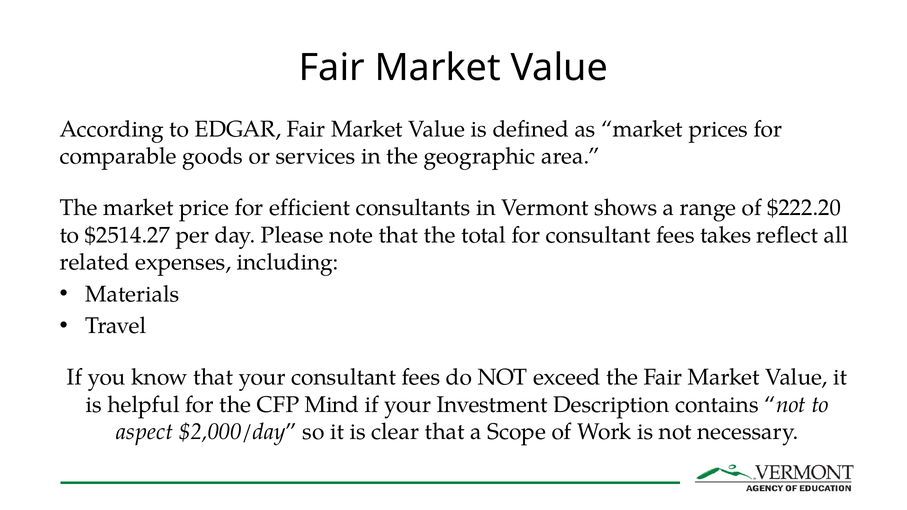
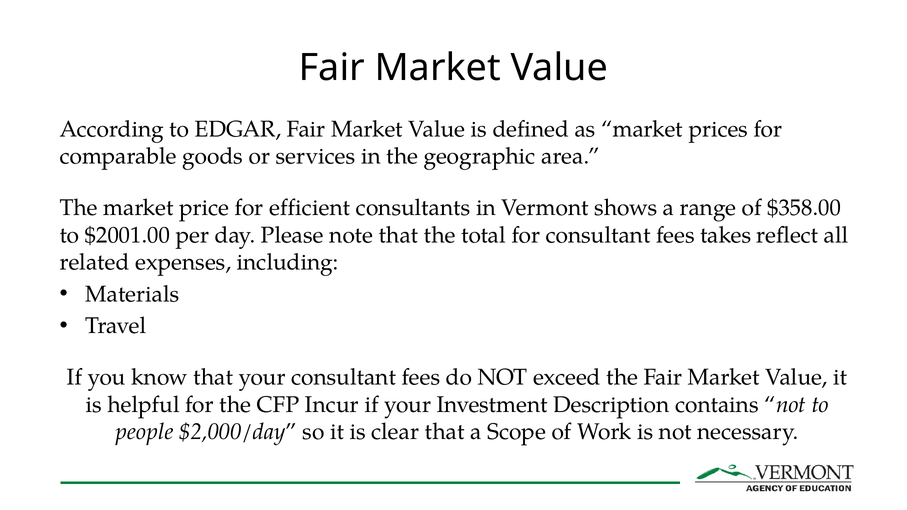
$222.20: $222.20 -> $358.00 (804, 208)
$2514.27: $2514.27 -> $2001.00 (127, 235)
Mind: Mind -> Incur (332, 405)
aspect: aspect -> people (145, 432)
